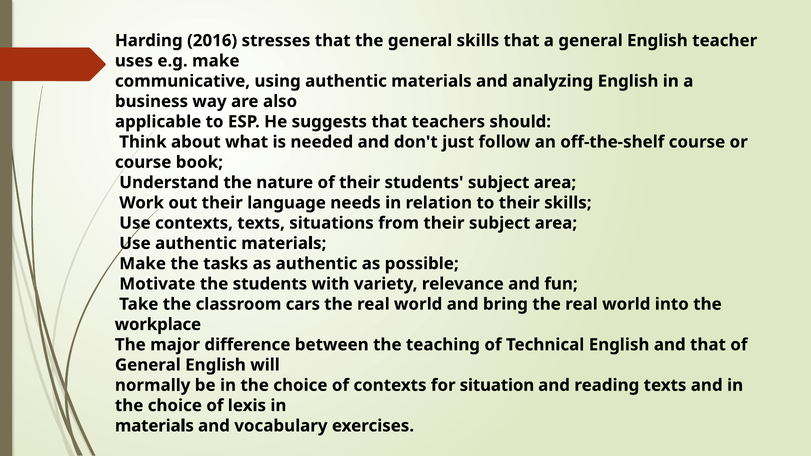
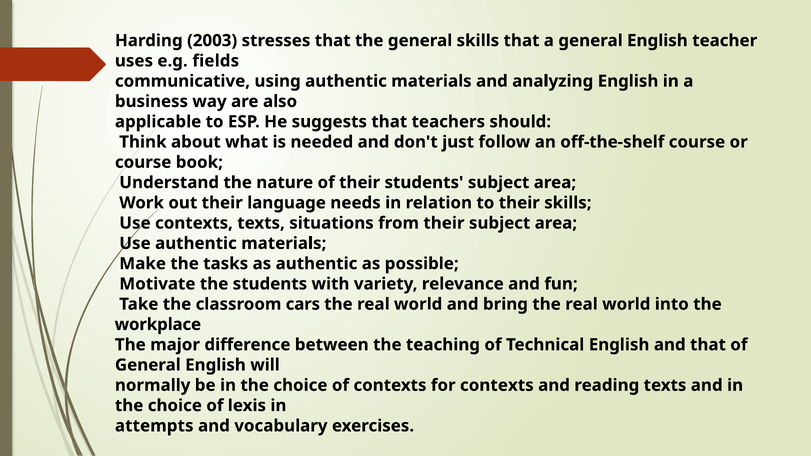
2016: 2016 -> 2003 (212, 41)
e.g make: make -> fields (216, 61)
for situation: situation -> contexts (497, 385)
materials: materials -> attempts (154, 426)
